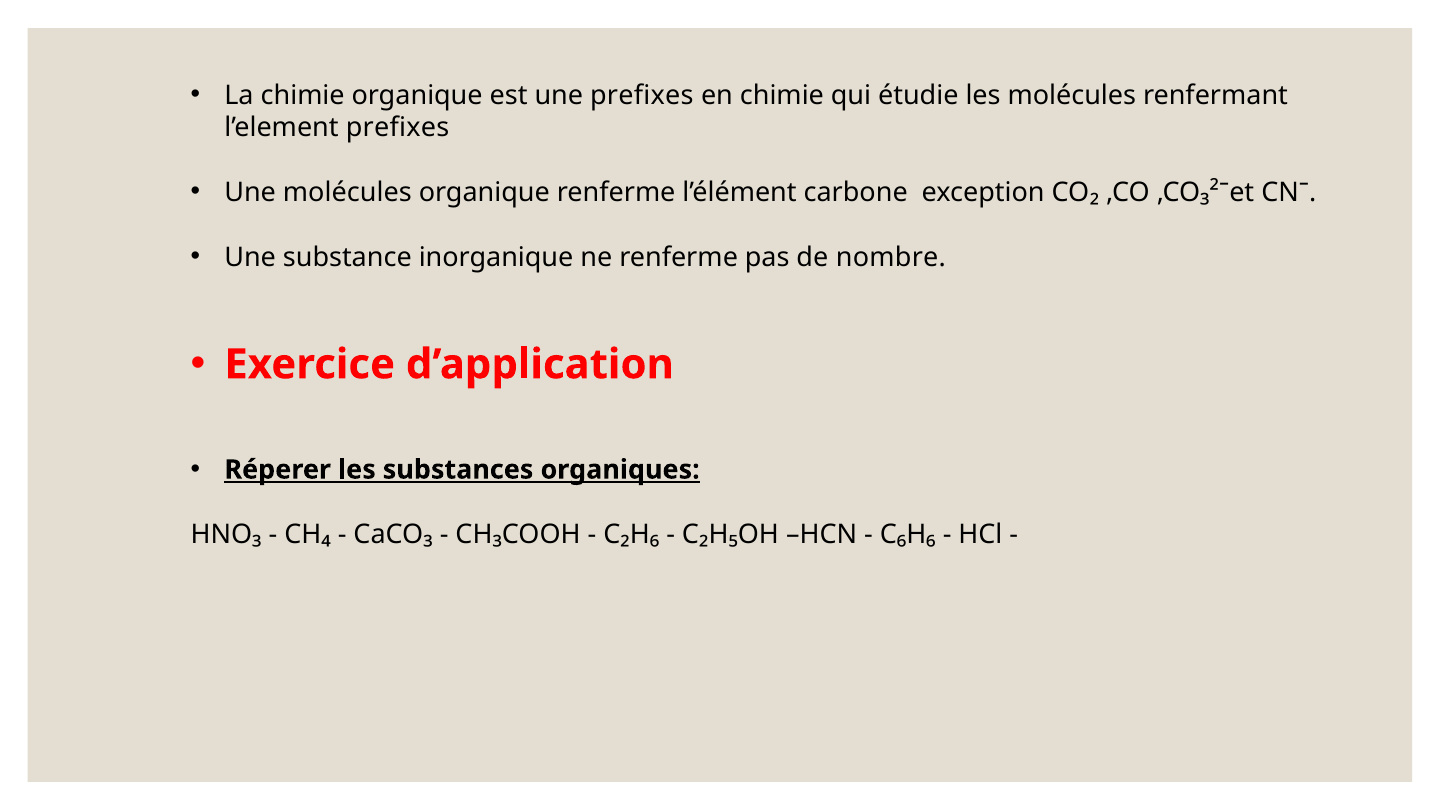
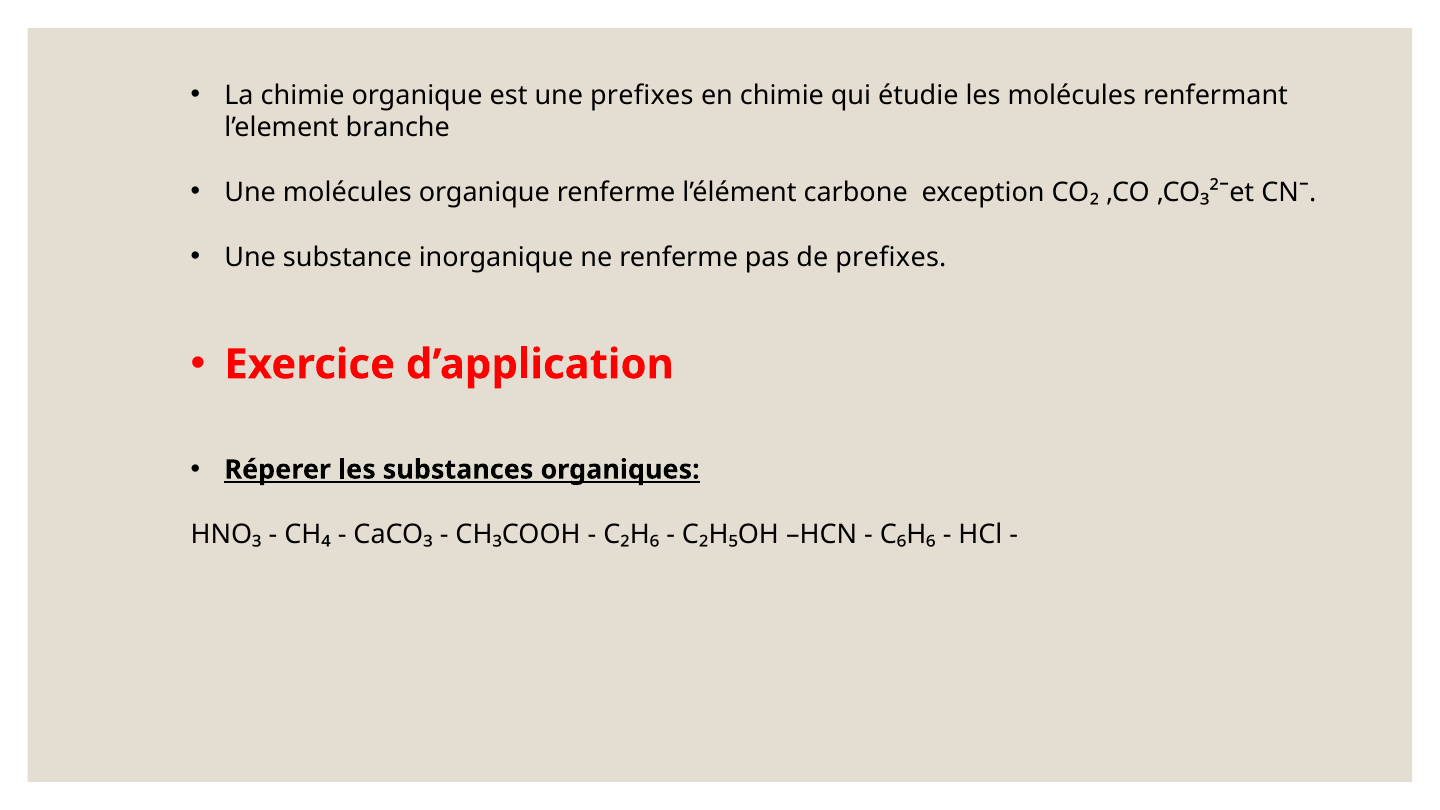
l’element prefixes: prefixes -> branche (398, 128)
de nombre: nombre -> prefixes (891, 257)
